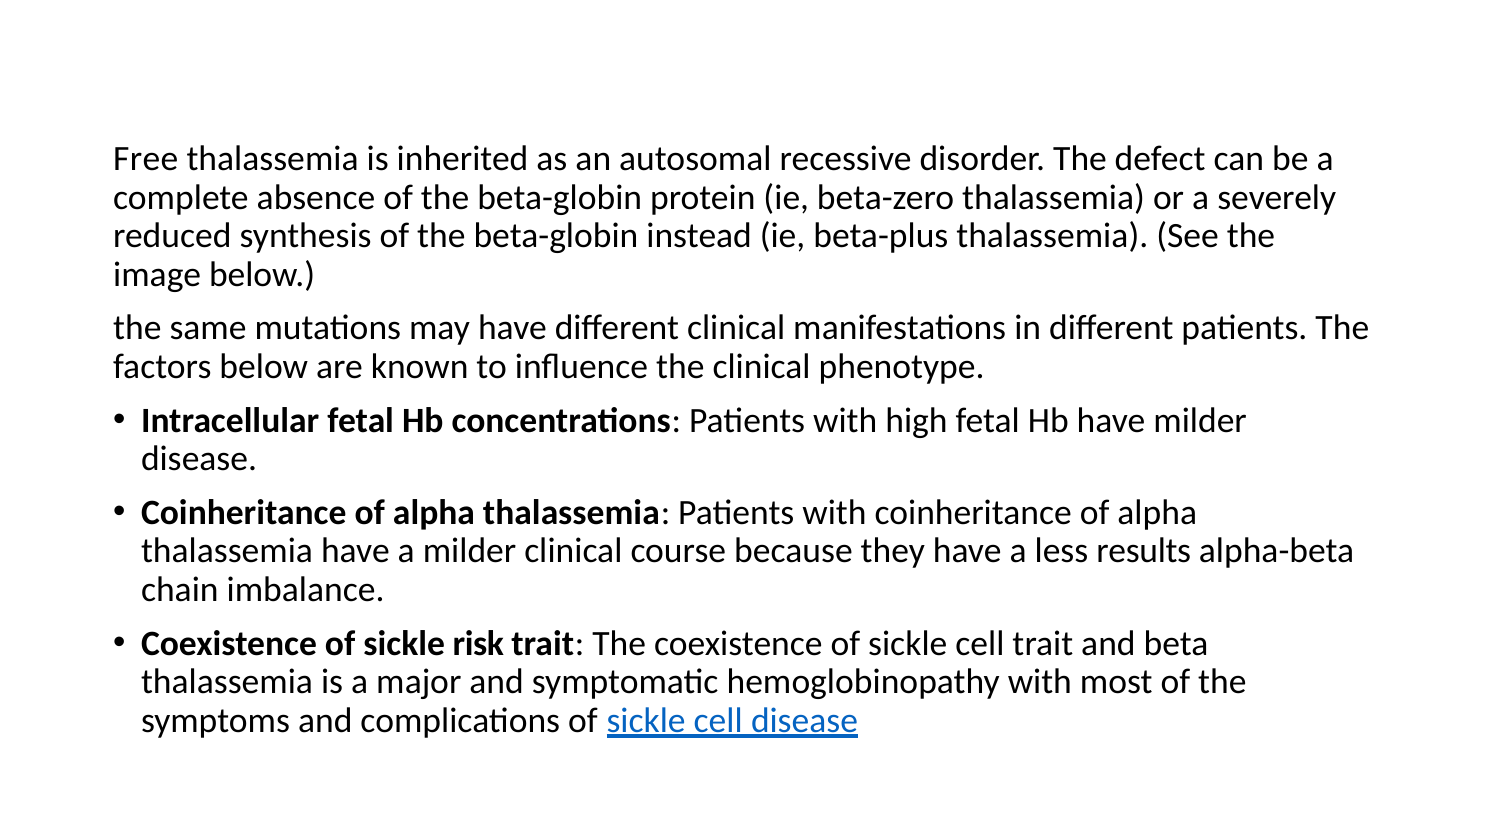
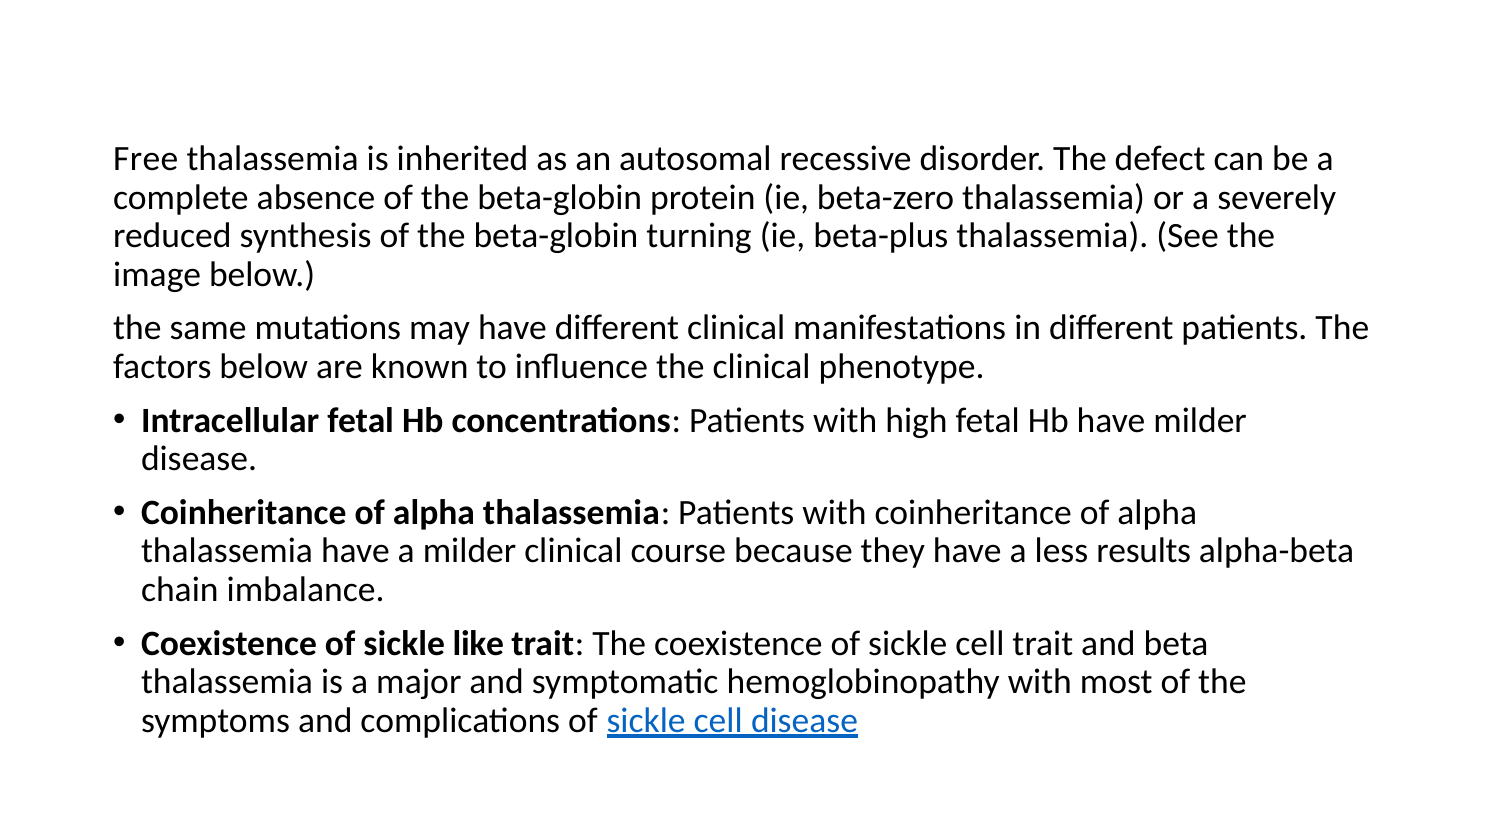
instead: instead -> turning (699, 236)
risk: risk -> like (478, 644)
